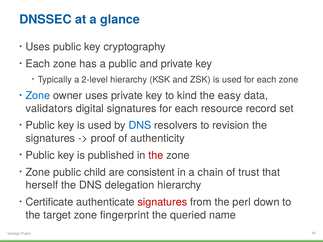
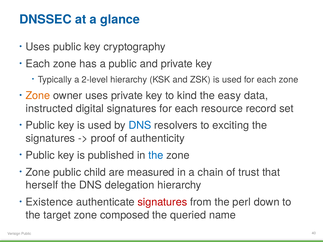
Zone colour: blue -> orange (38, 96)
validators: validators -> instructed (49, 109)
revision: revision -> exciting (231, 126)
the colour: red -> blue (156, 155)
consistent: consistent -> measured (151, 172)
Certificate: Certificate -> Existence (49, 202)
fingerprint: fingerprint -> composed (125, 215)
